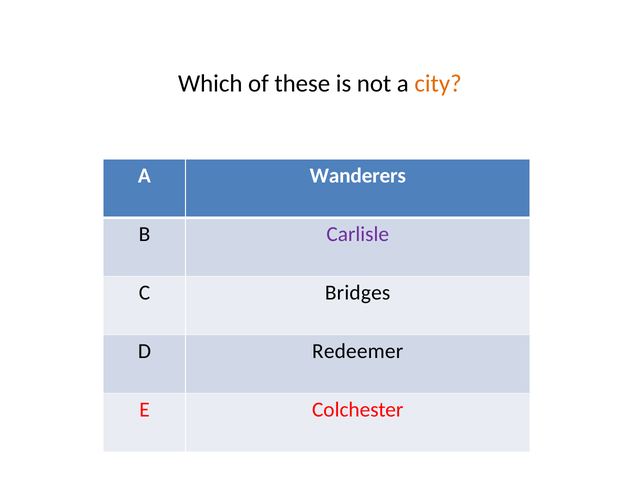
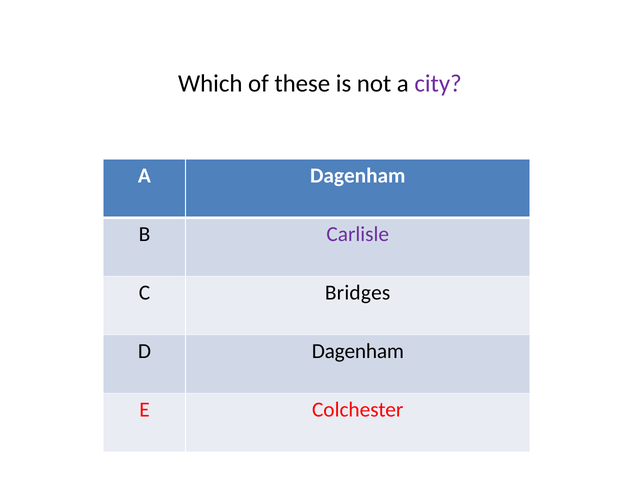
city colour: orange -> purple (438, 83)
A Wanderers: Wanderers -> Dagenham (358, 176)
D Redeemer: Redeemer -> Dagenham (358, 351)
